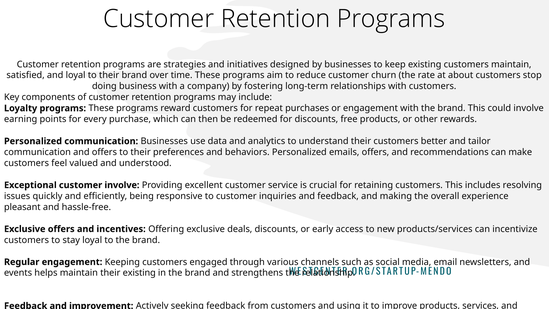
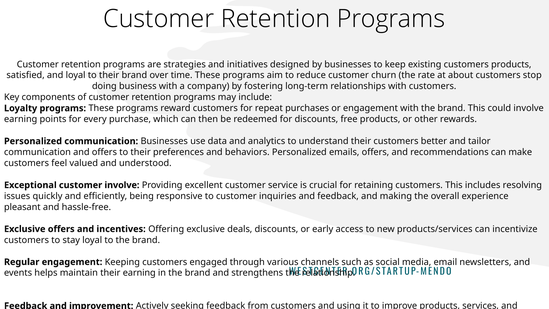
customers maintain: maintain -> products (511, 64)
their existing: existing -> earning (139, 273)
